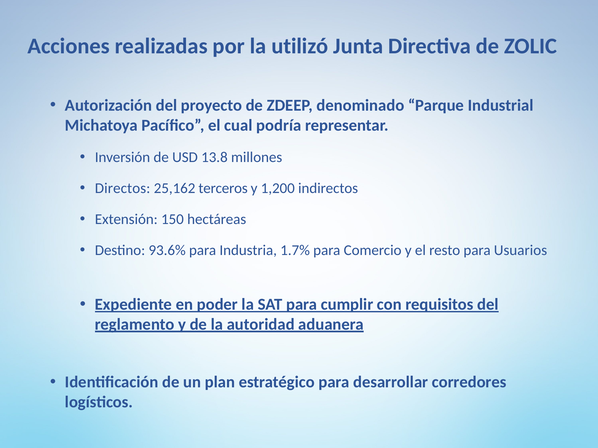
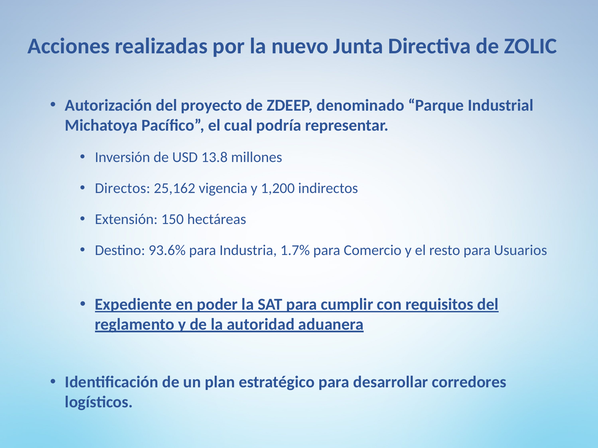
utilizó: utilizó -> nuevo (300, 46)
terceros: terceros -> vigencia (223, 188)
